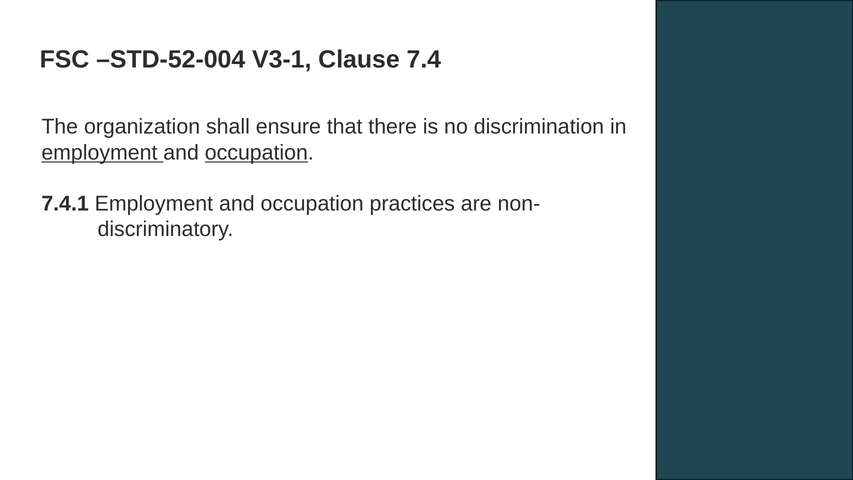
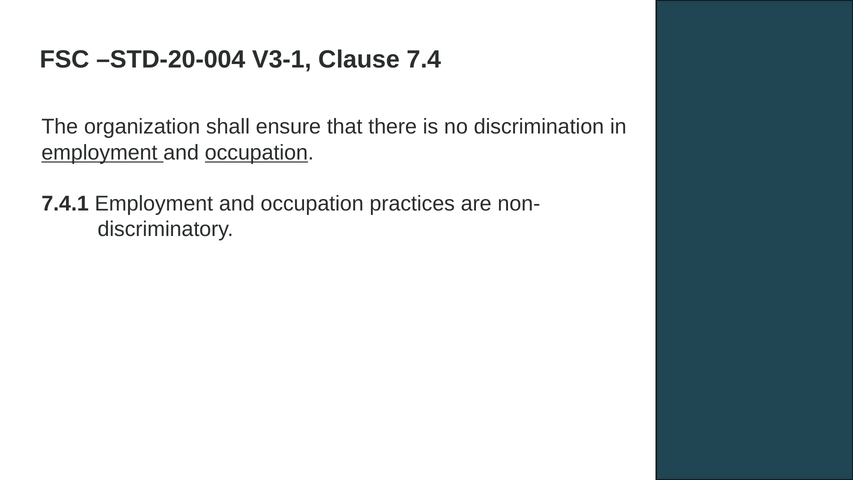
STD-52-004: STD-52-004 -> STD-20-004 (171, 59)
